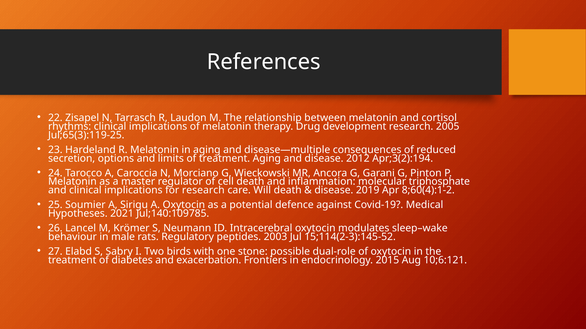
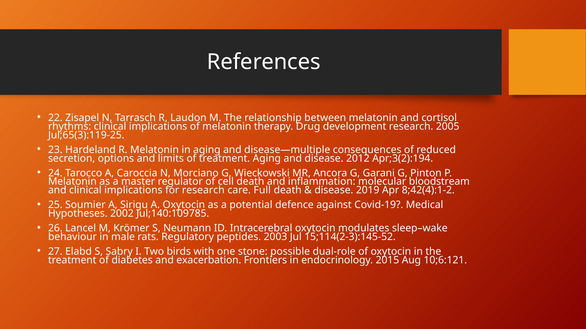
triphosphate: triphosphate -> bloodstream (439, 182)
Will: Will -> Full (262, 191)
8;60(4):1-2: 8;60(4):1-2 -> 8;42(4):1-2 (428, 191)
2021: 2021 -> 2002 (122, 214)
